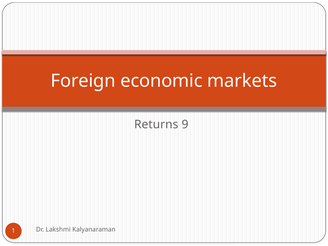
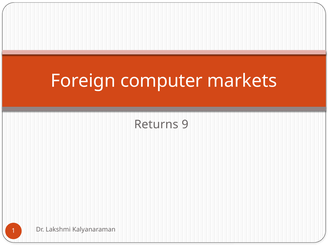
economic: economic -> computer (162, 81)
